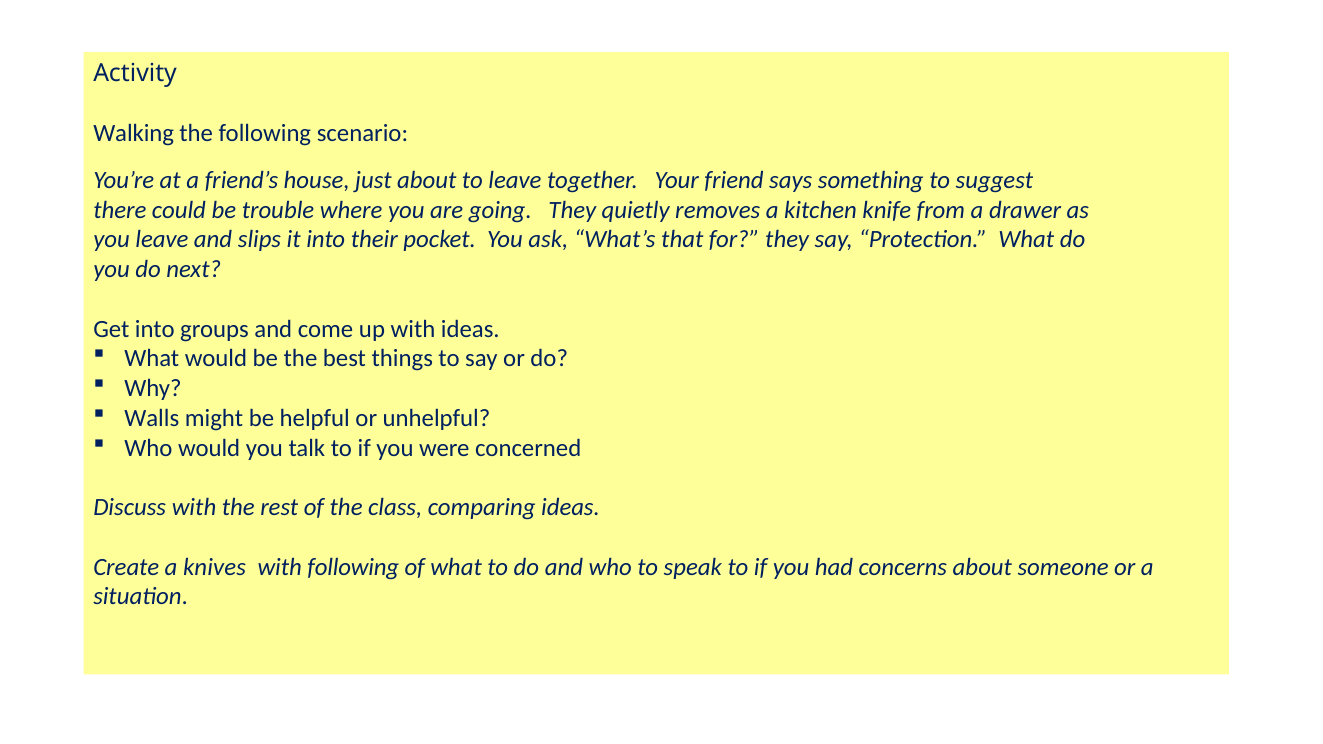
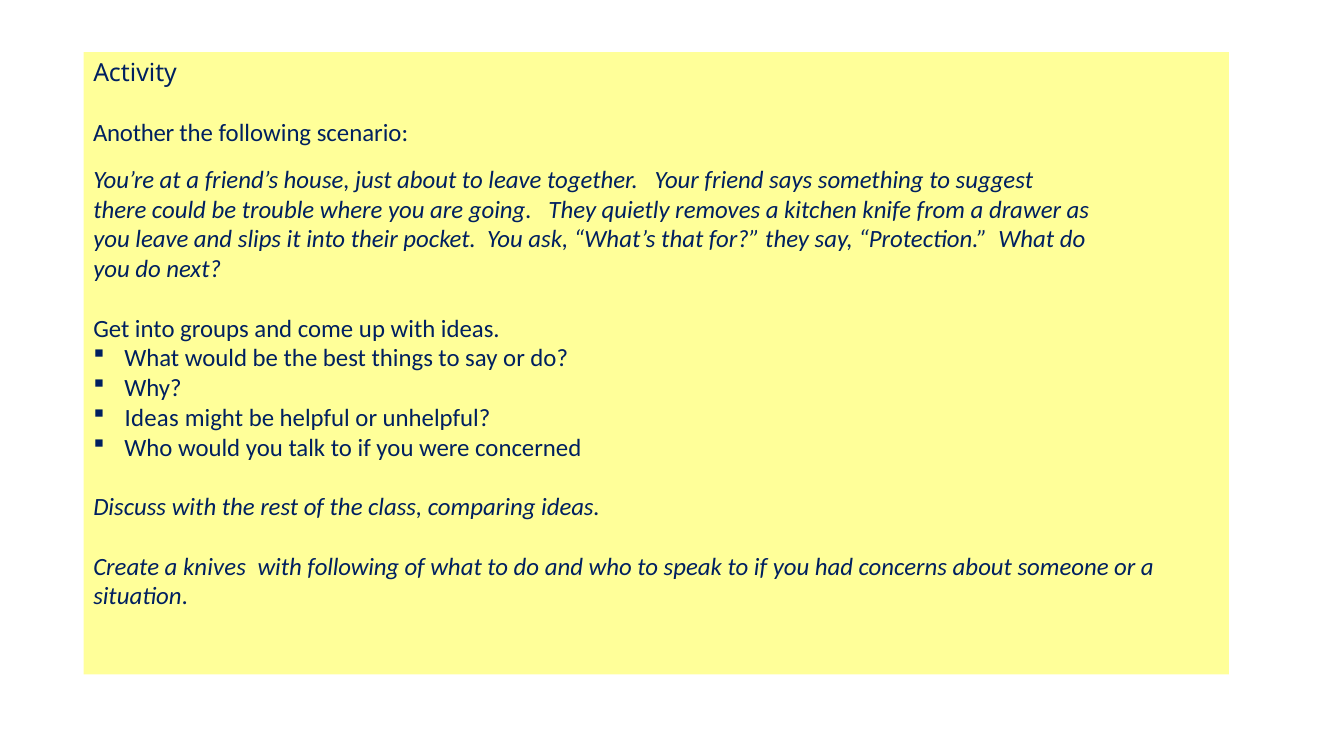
Walking: Walking -> Another (134, 133)
Walls: Walls -> Ideas (152, 418)
